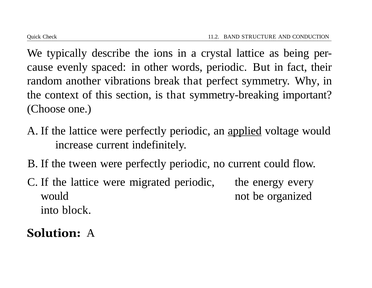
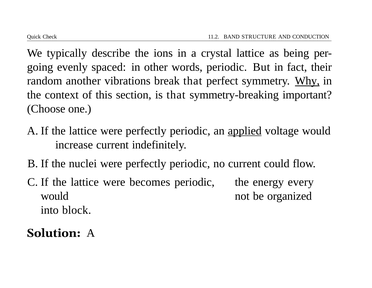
cause: cause -> going (40, 67)
Why underline: none -> present (307, 81)
tween: tween -> nuclei (83, 163)
migrated: migrated -> becomes (150, 182)
